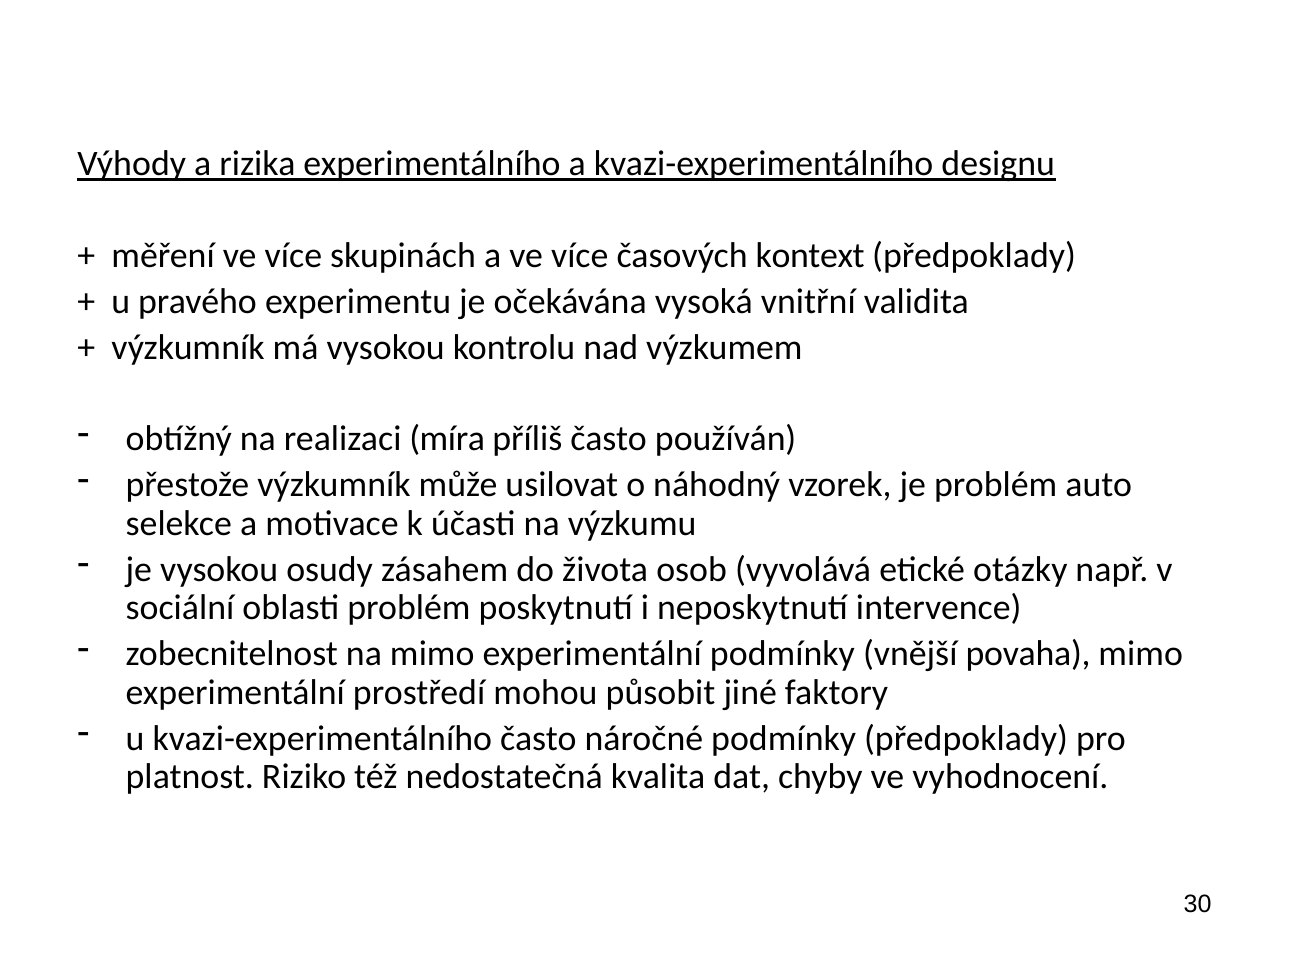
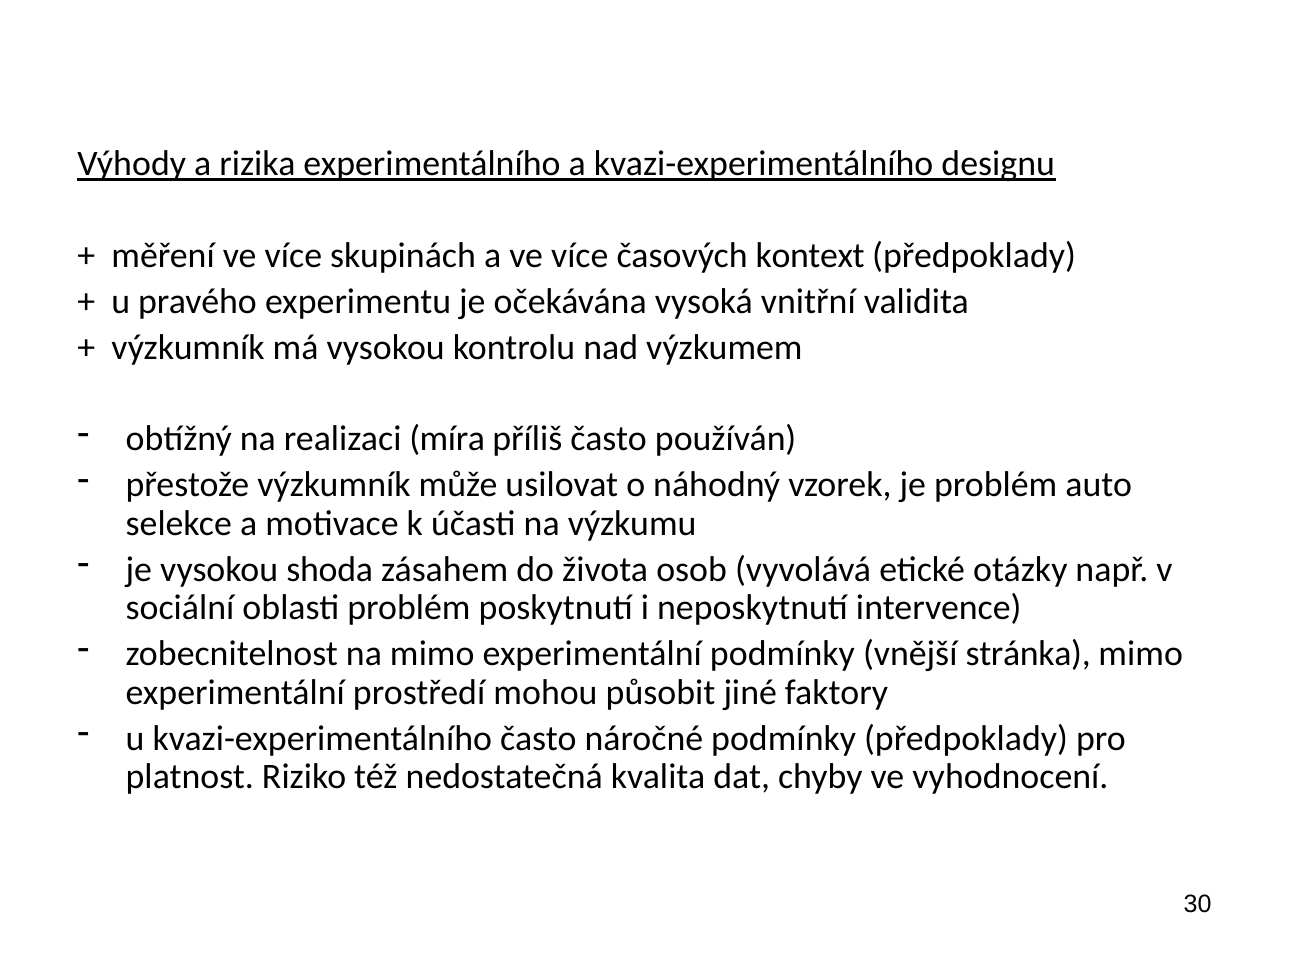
osudy: osudy -> shoda (330, 569)
povaha: povaha -> stránka (1028, 654)
